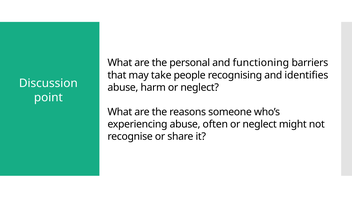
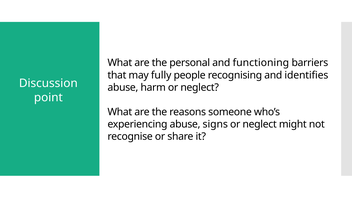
take: take -> fully (161, 75)
often: often -> signs (215, 124)
